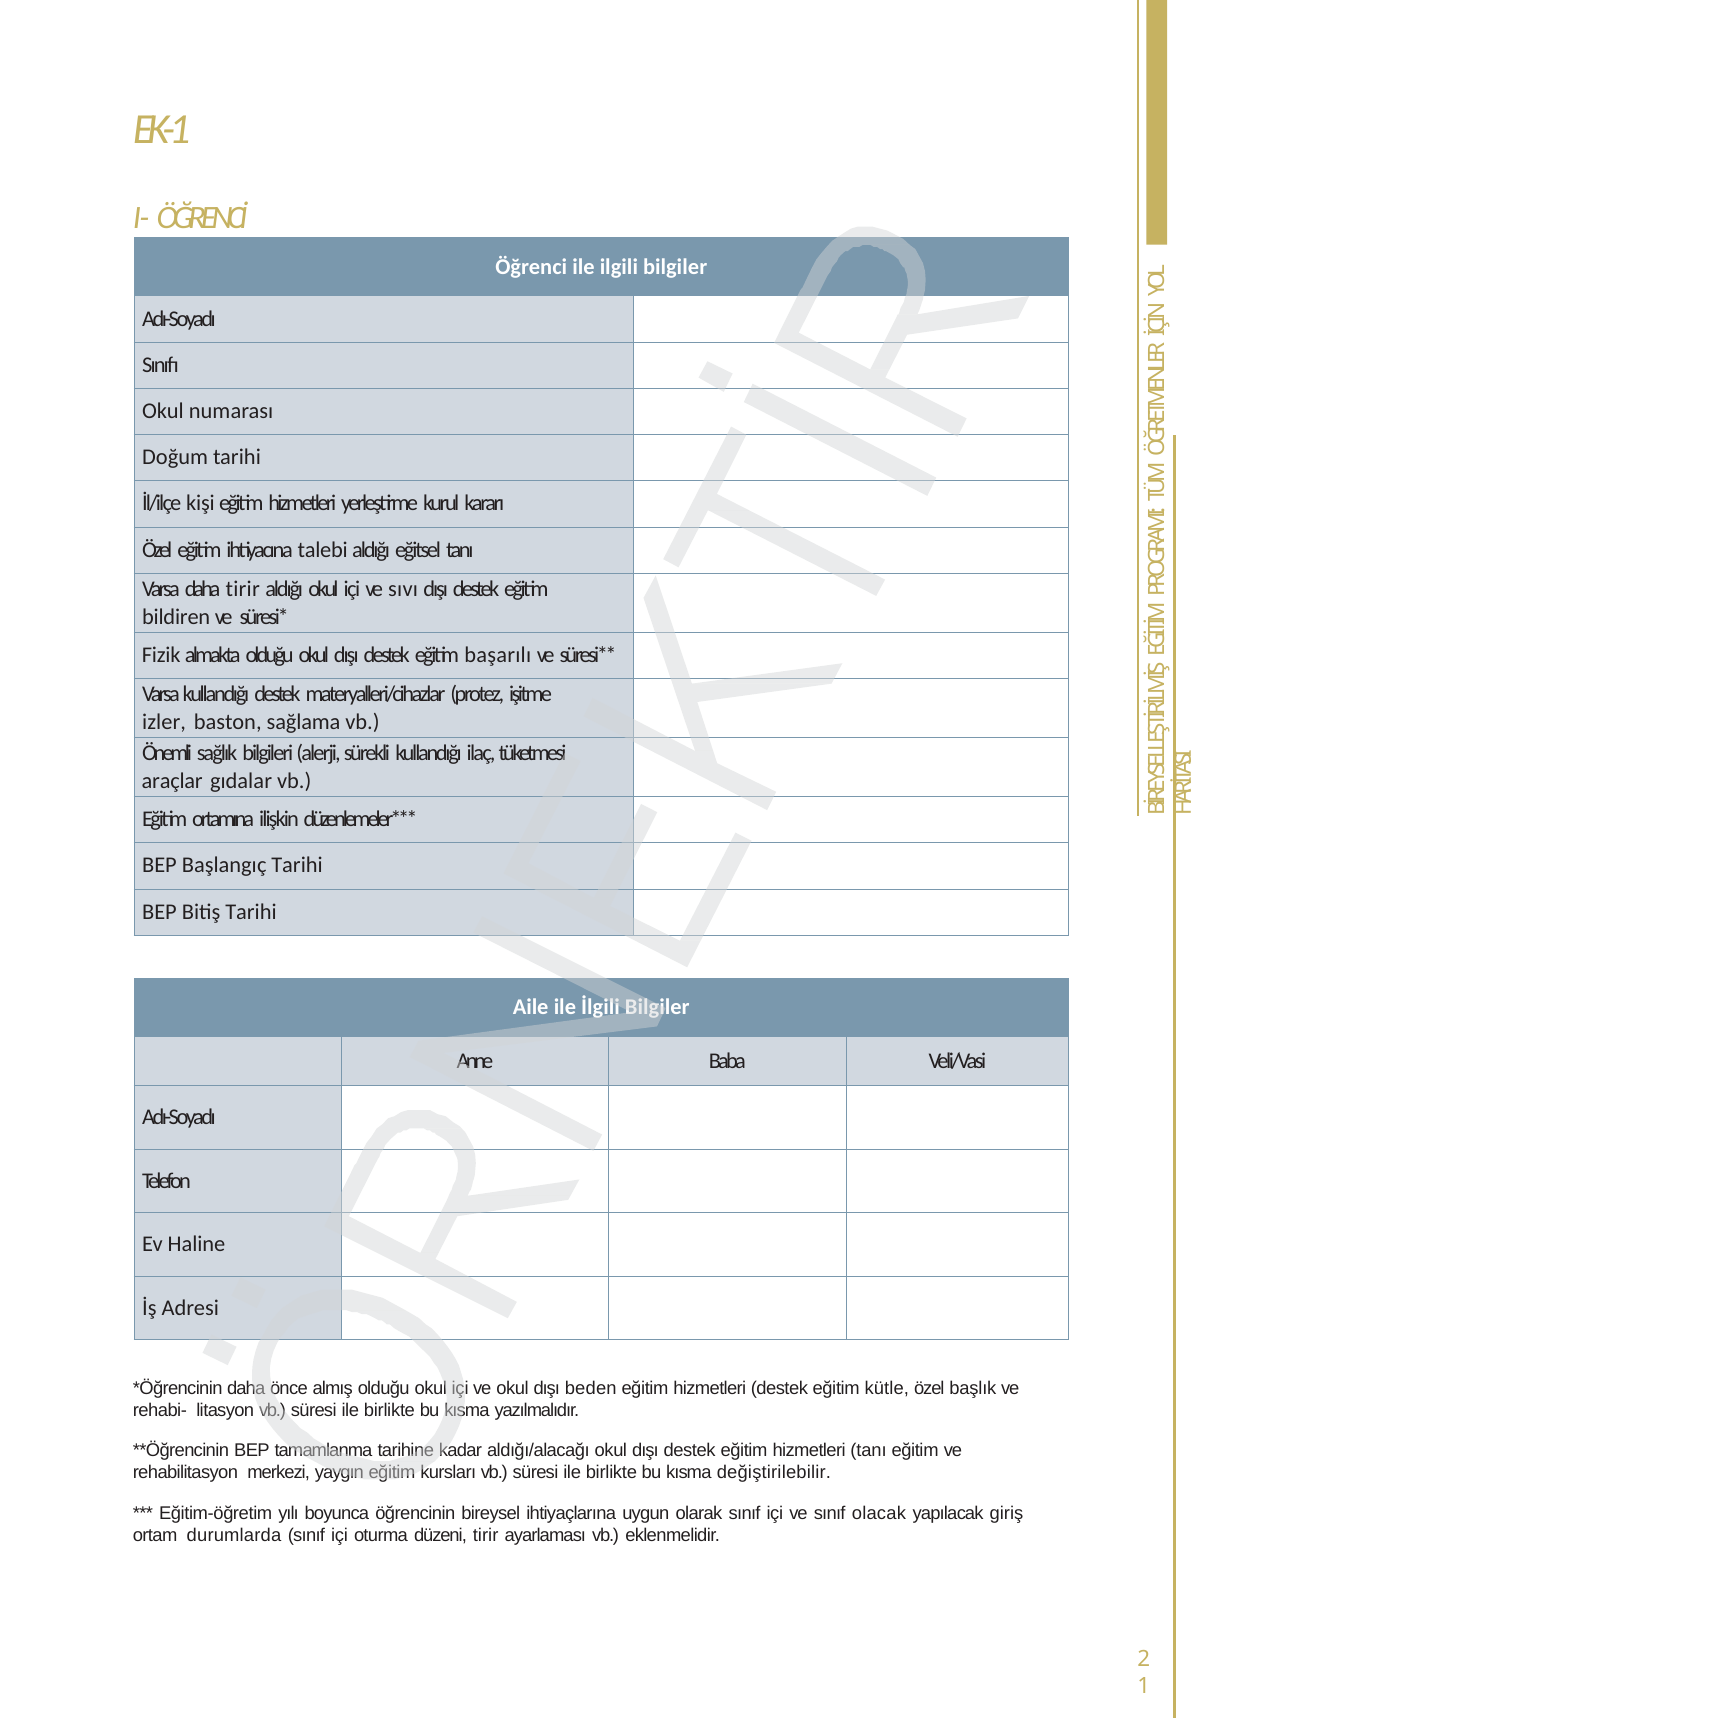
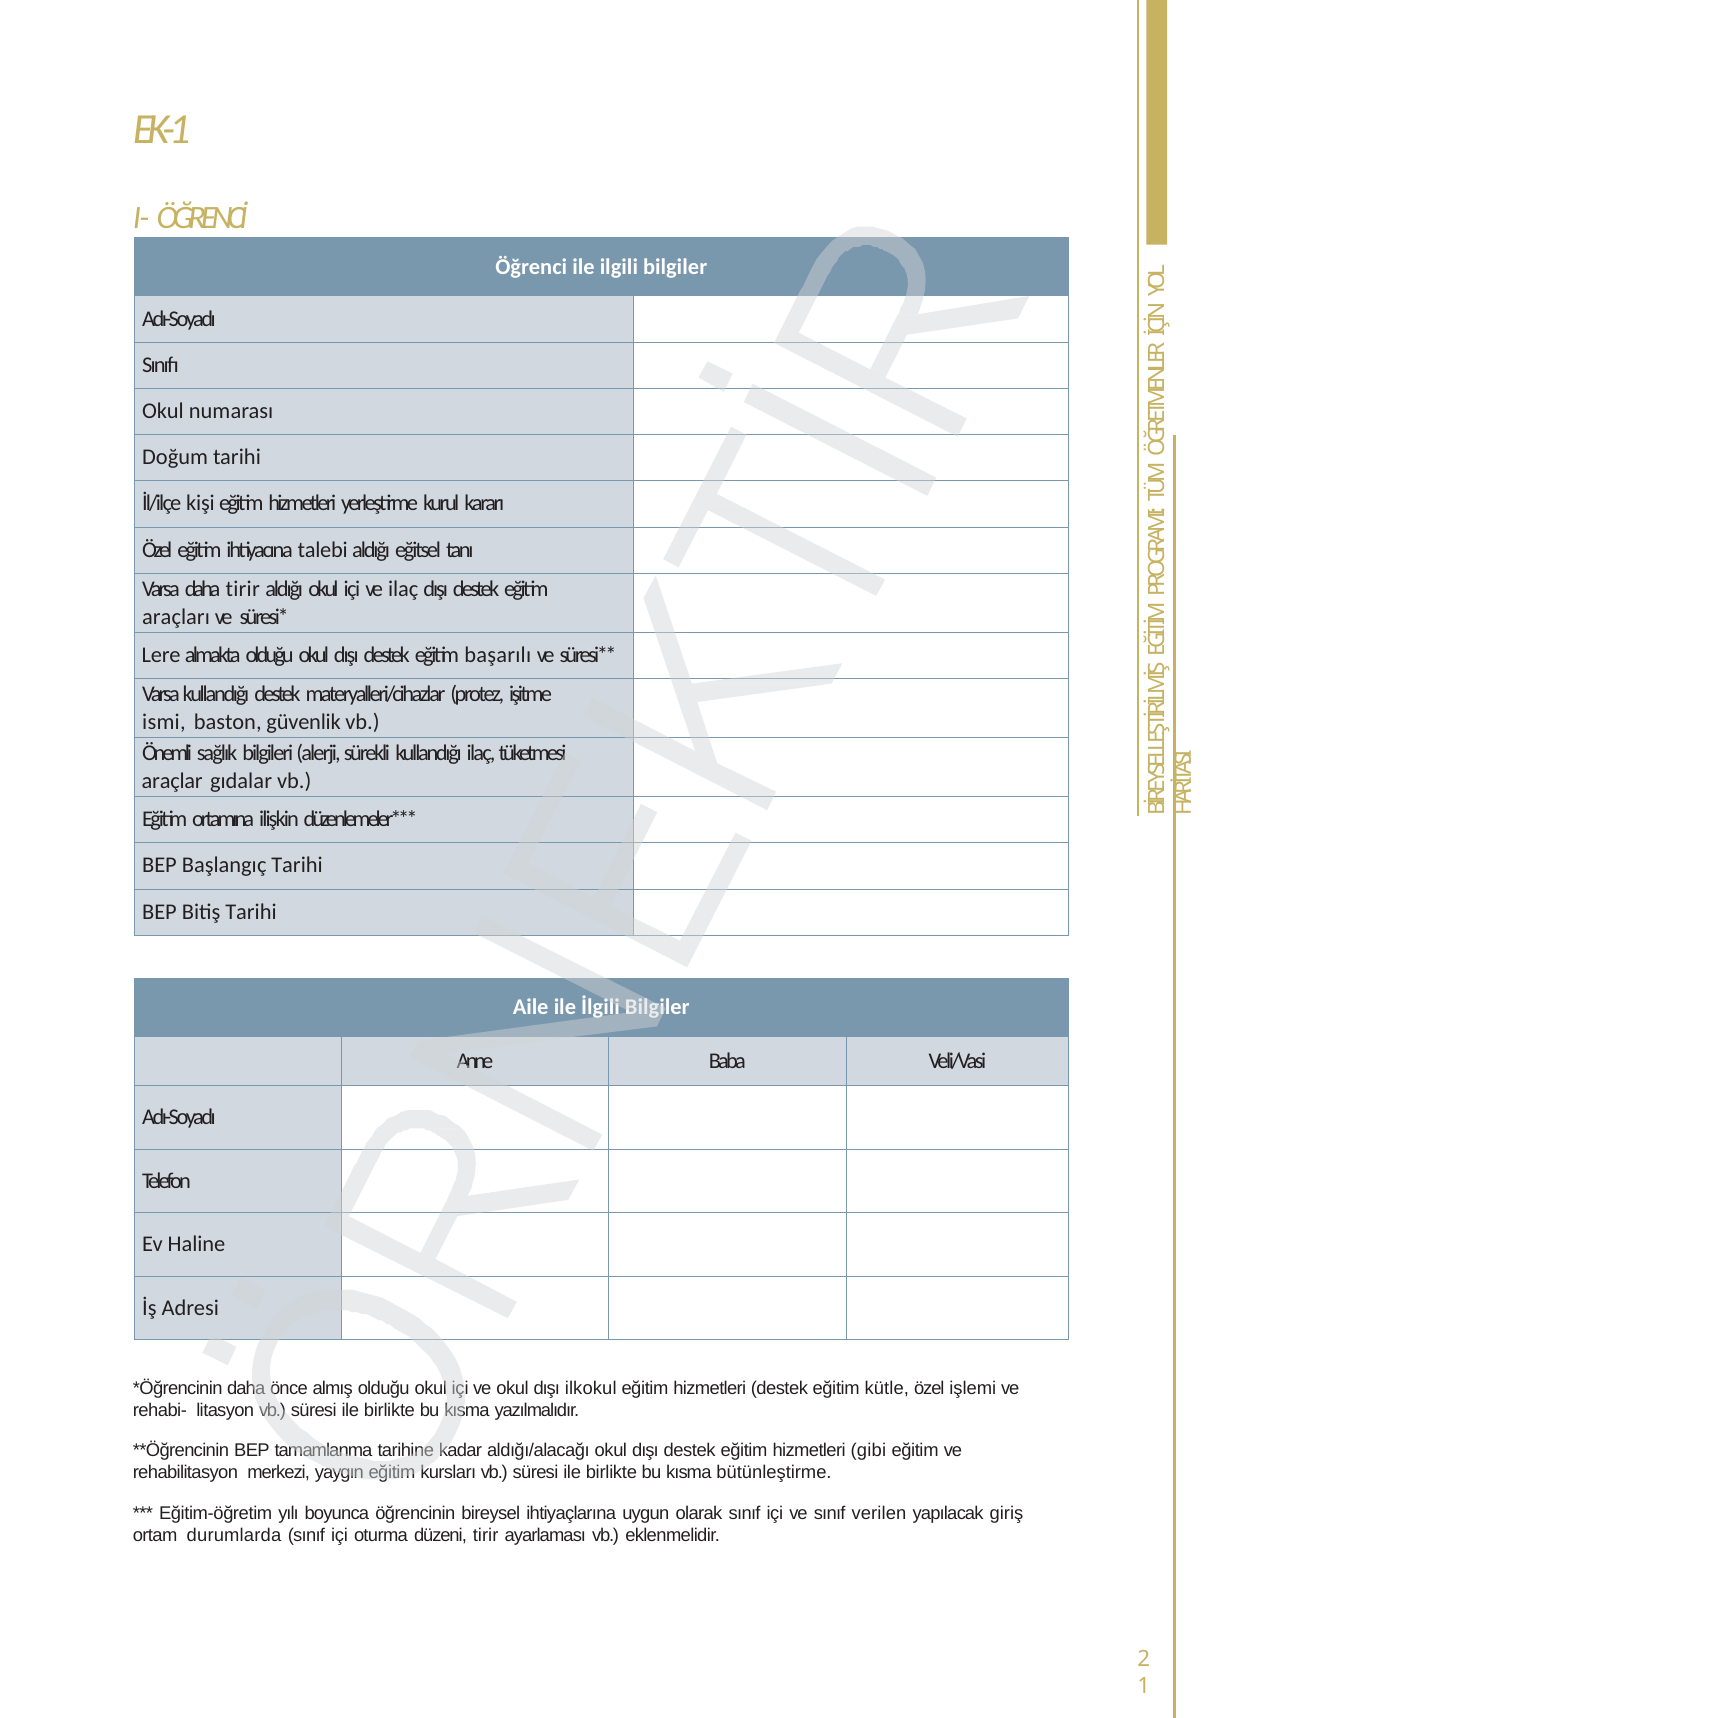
ve sıvı: sıvı -> ilaç (403, 589)
bildiren: bildiren -> araçları (176, 617)
Fizik: Fizik -> Lere (161, 655)
izler: izler -> ismi (164, 722)
sağlama: sağlama -> güvenlik (304, 722)
beden: beden -> ilkokul (591, 1389)
başlık: başlık -> işlemi (973, 1389)
hizmetleri tanı: tanı -> gibi (868, 1451)
değiştirilebilir: değiştirilebilir -> bütünleştirme (774, 1473)
olacak: olacak -> verilen (879, 1513)
